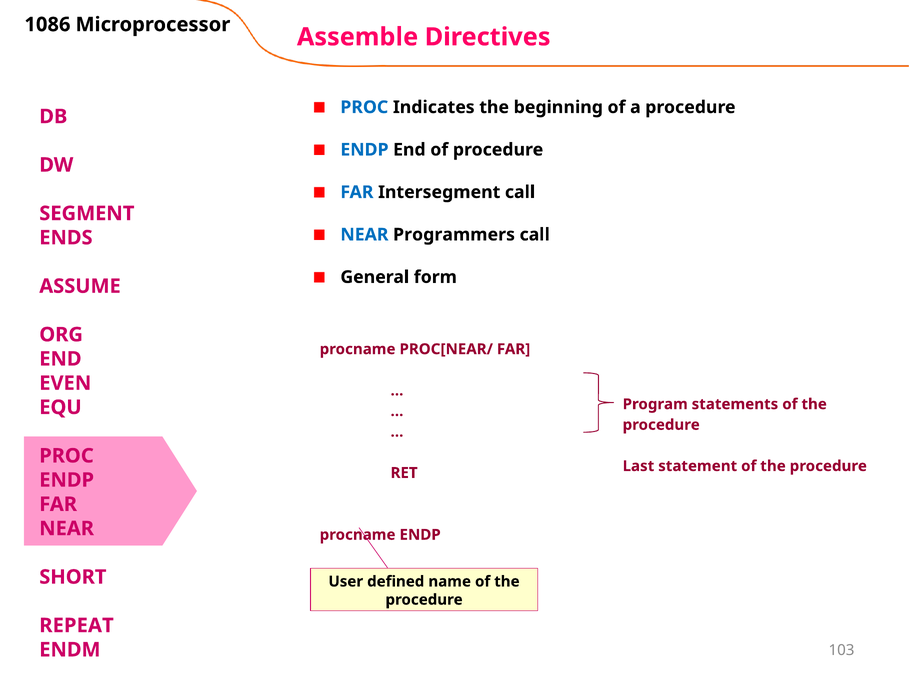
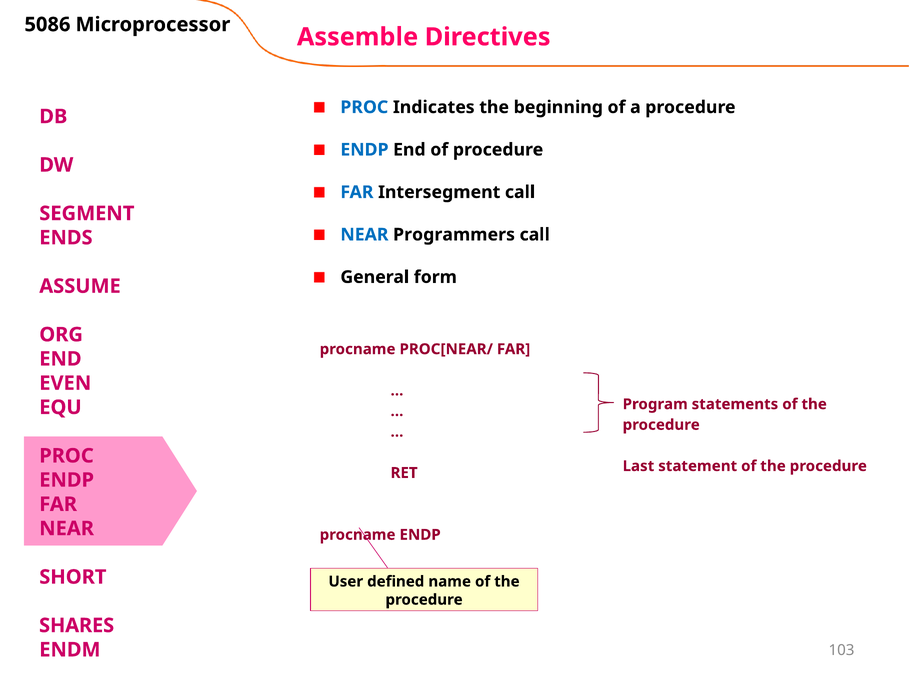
1086: 1086 -> 5086 (47, 25)
REPEAT: REPEAT -> SHARES (77, 625)
